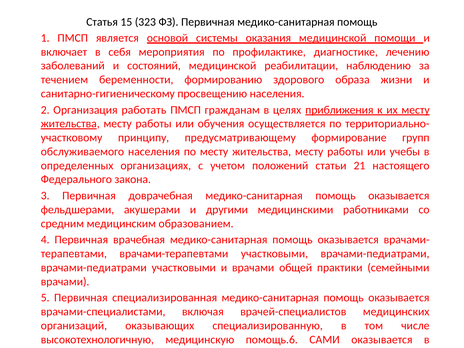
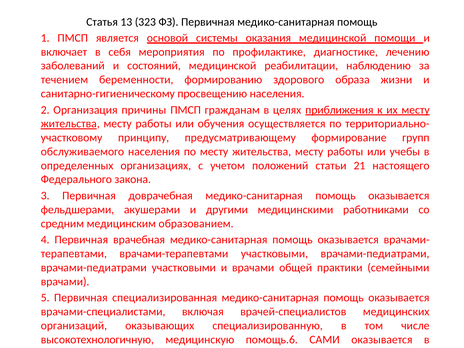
15: 15 -> 13 (126, 22)
работать: работать -> причины (144, 110)
